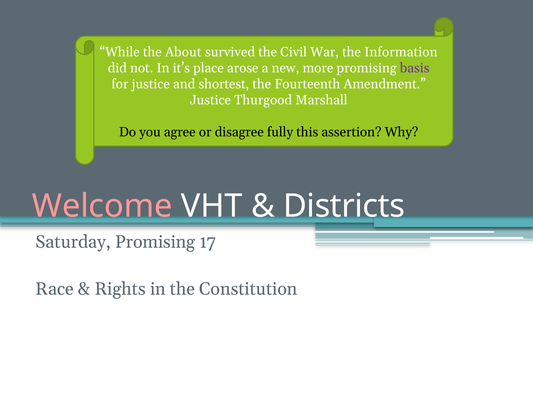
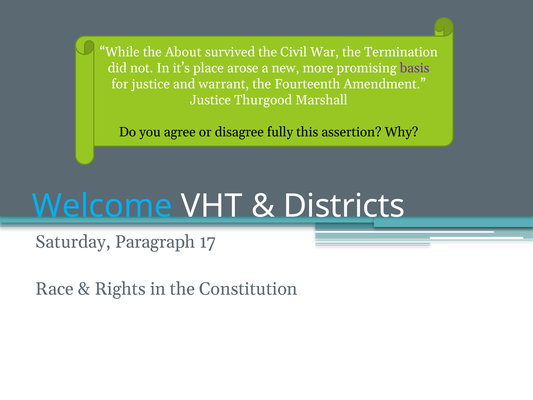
Information: Information -> Termination (401, 52)
shortest: shortest -> warrant (224, 84)
Welcome colour: pink -> light blue (102, 206)
Saturday Promising: Promising -> Paragraph (155, 242)
